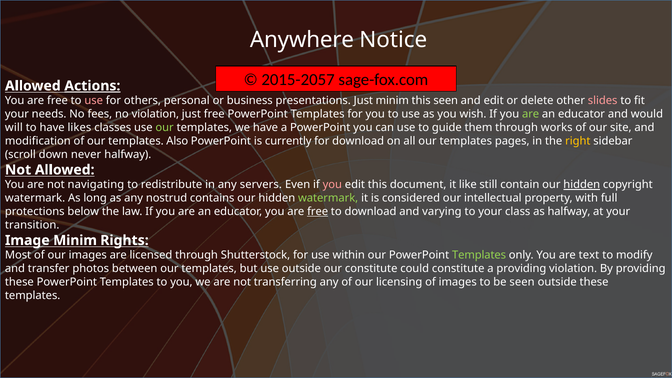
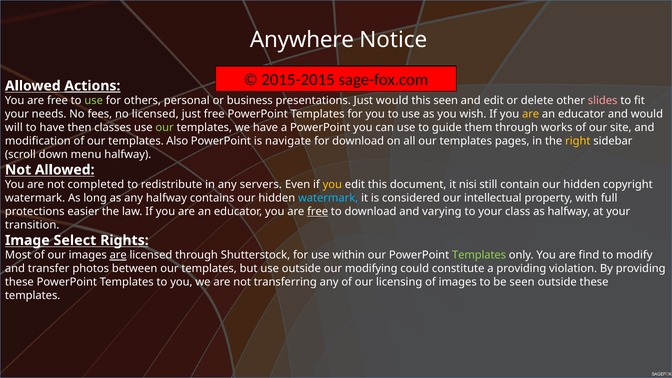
2015-2057: 2015-2057 -> 2015-2015 (298, 80)
use colour: pink -> light green (94, 101)
Just minim: minim -> would (392, 101)
no violation: violation -> licensed (155, 114)
are colour: light green -> yellow (531, 114)
likes: likes -> then (80, 128)
currently: currently -> navigate (288, 141)
never: never -> menu (86, 154)
navigating: navigating -> completed (96, 185)
you colour: pink -> yellow (332, 185)
like: like -> nisi (468, 185)
hidden underline: present -> none (582, 185)
any nostrud: nostrud -> halfway (166, 198)
watermark colour: light green -> light blue (328, 198)
below: below -> easier (83, 212)
Image Minim: Minim -> Select (75, 240)
are underline: none -> present (118, 255)
text: text -> find (589, 255)
our constitute: constitute -> modifying (371, 269)
